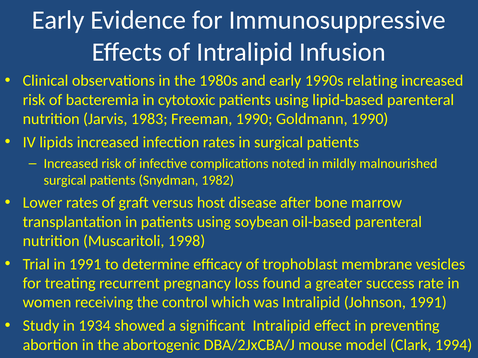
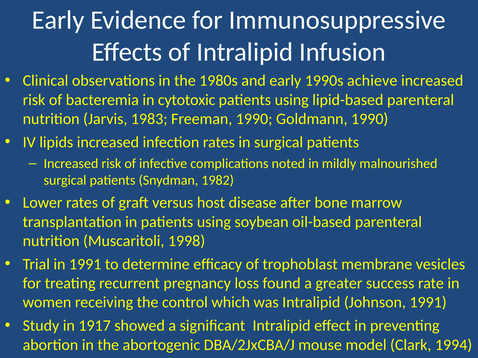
relating: relating -> achieve (372, 81)
1934: 1934 -> 1917 (95, 326)
